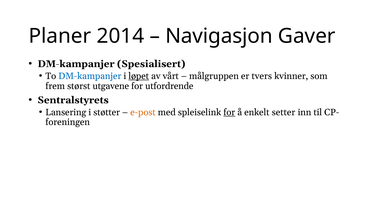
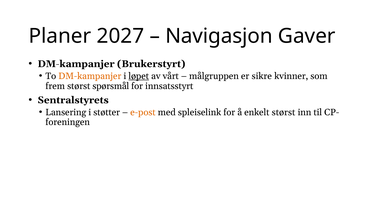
2014: 2014 -> 2027 (120, 36)
Spesialisert: Spesialisert -> Brukerstyrt (151, 64)
DM-kampanjer colour: blue -> orange (90, 76)
tvers: tvers -> sikre (262, 76)
utgavene: utgavene -> spørsmål (111, 86)
utfordrende: utfordrende -> innsatsstyrt (169, 86)
for underline: present -> none (229, 113)
enkelt setter: setter -> størst (284, 113)
